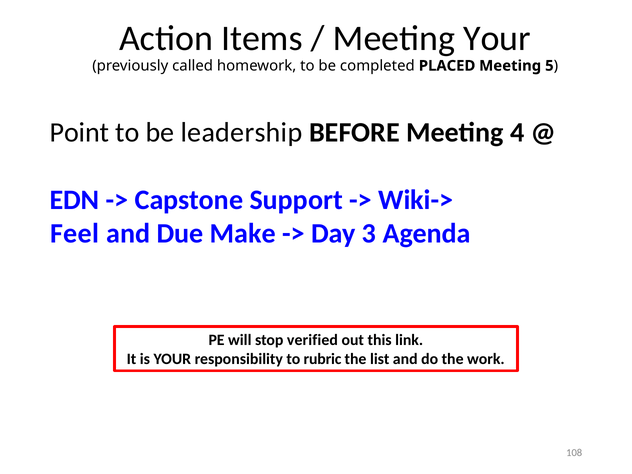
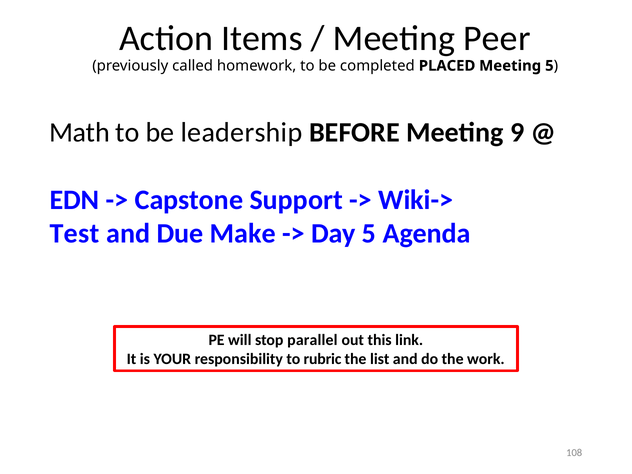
Meeting Your: Your -> Peer (497, 38)
Point: Point -> Math (79, 133)
4: 4 -> 9 (517, 133)
Feel: Feel -> Test (75, 234)
Day 3: 3 -> 5 (369, 234)
verified: verified -> parallel (312, 340)
